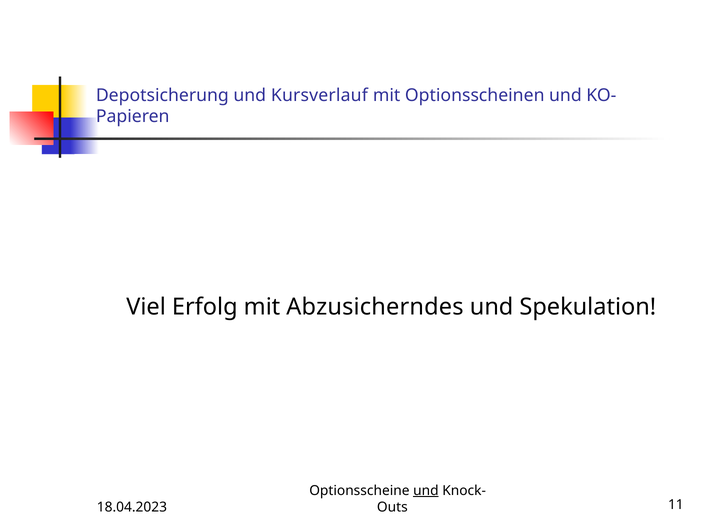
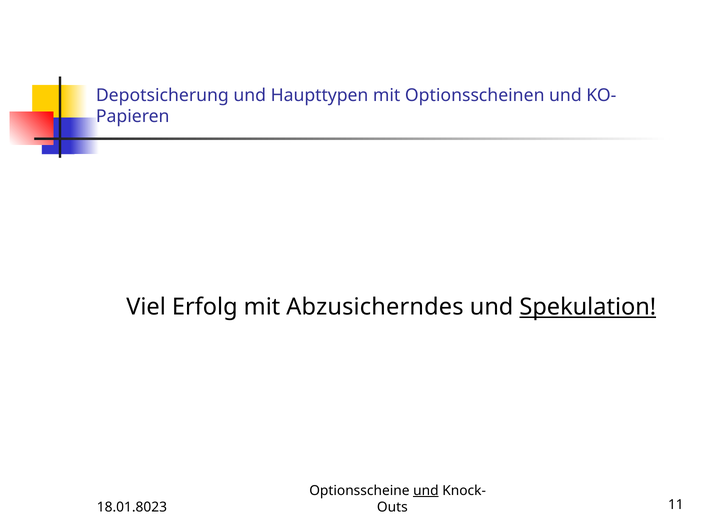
Kursverlauf: Kursverlauf -> Haupttypen (320, 95)
Spekulation underline: none -> present (588, 307)
18.04.2023: 18.04.2023 -> 18.01.8023 (132, 507)
